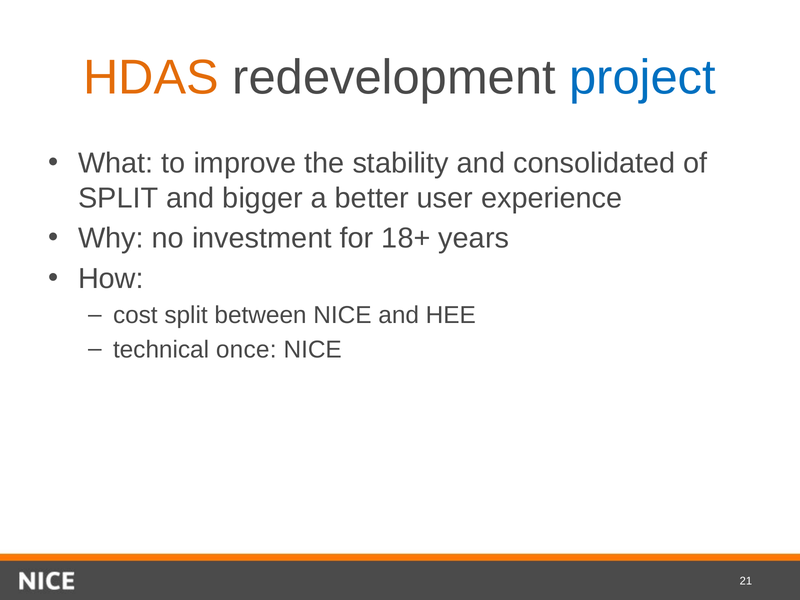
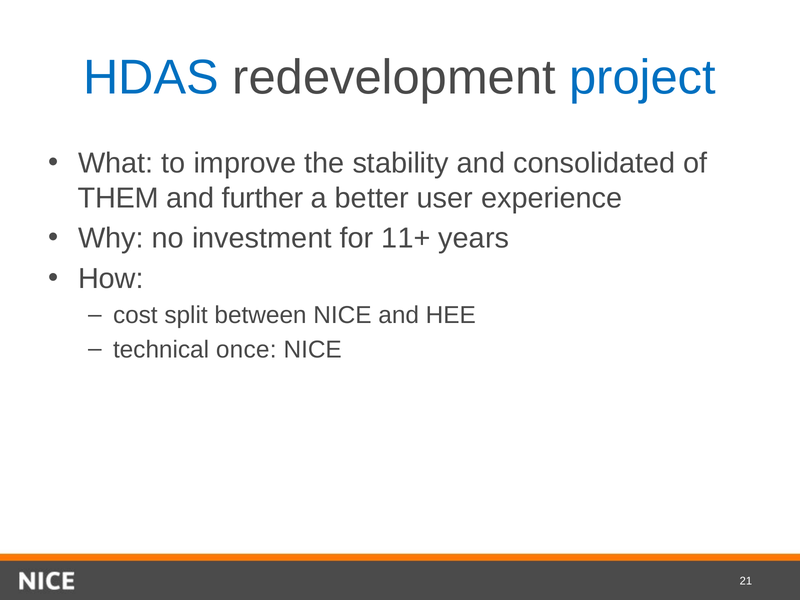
HDAS colour: orange -> blue (151, 77)
SPLIT: SPLIT -> THEM (118, 198)
bigger: bigger -> further (263, 198)
18+: 18+ -> 11+ (406, 238)
